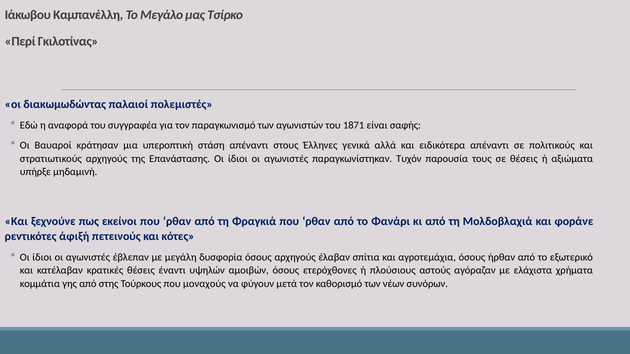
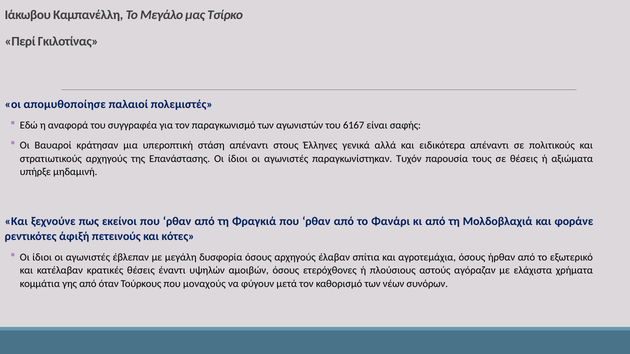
διακωμωδώντας: διακωμωδώντας -> απομυθοποίησε (65, 105)
1871: 1871 -> 6167 (354, 125)
στης: στης -> όταν (109, 284)
